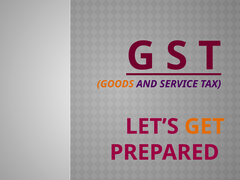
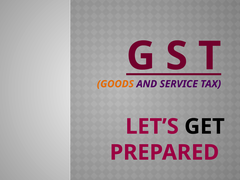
GET colour: orange -> black (205, 127)
